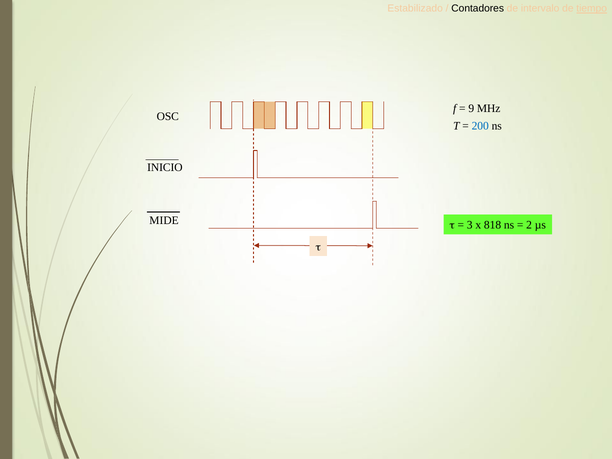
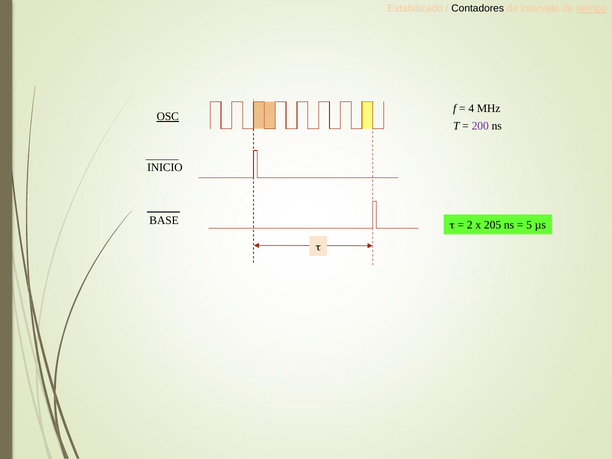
9: 9 -> 4 (471, 108)
OSC underline: none -> present (168, 117)
200 colour: blue -> purple (480, 126)
MIDE: MIDE -> BASE (164, 220)
3: 3 -> 2 (470, 225)
818: 818 -> 205 (493, 225)
2: 2 -> 5 (529, 225)
